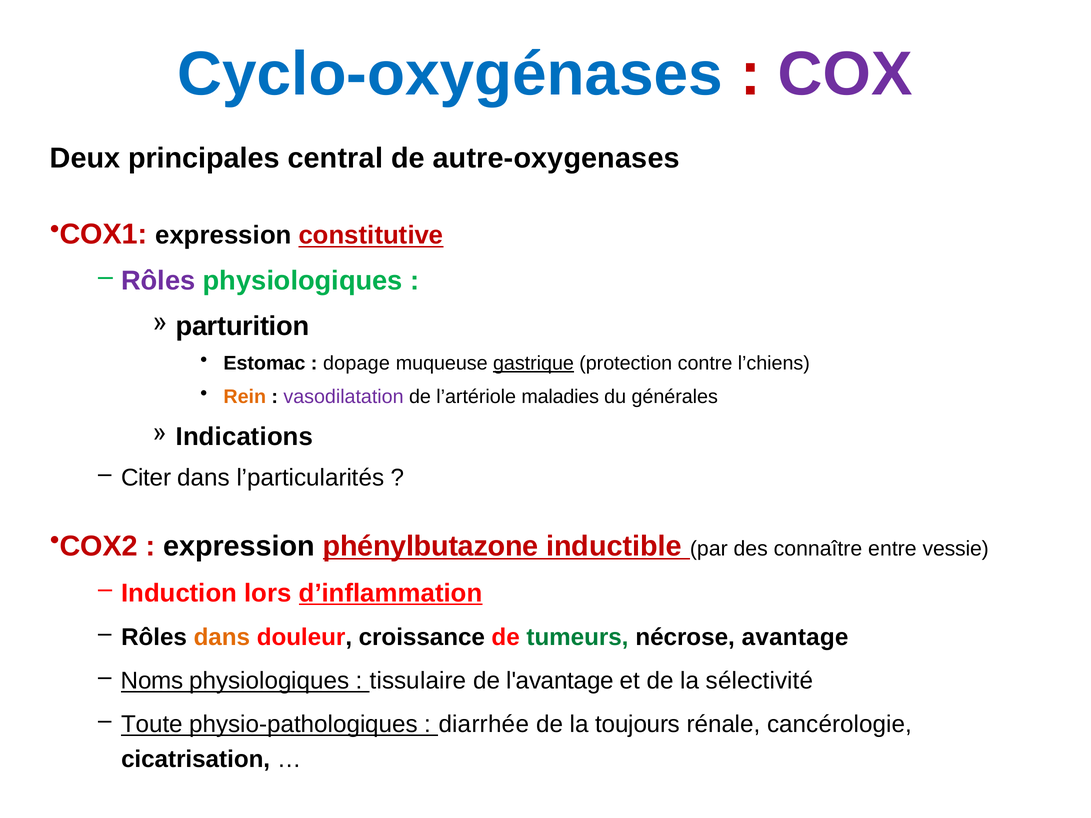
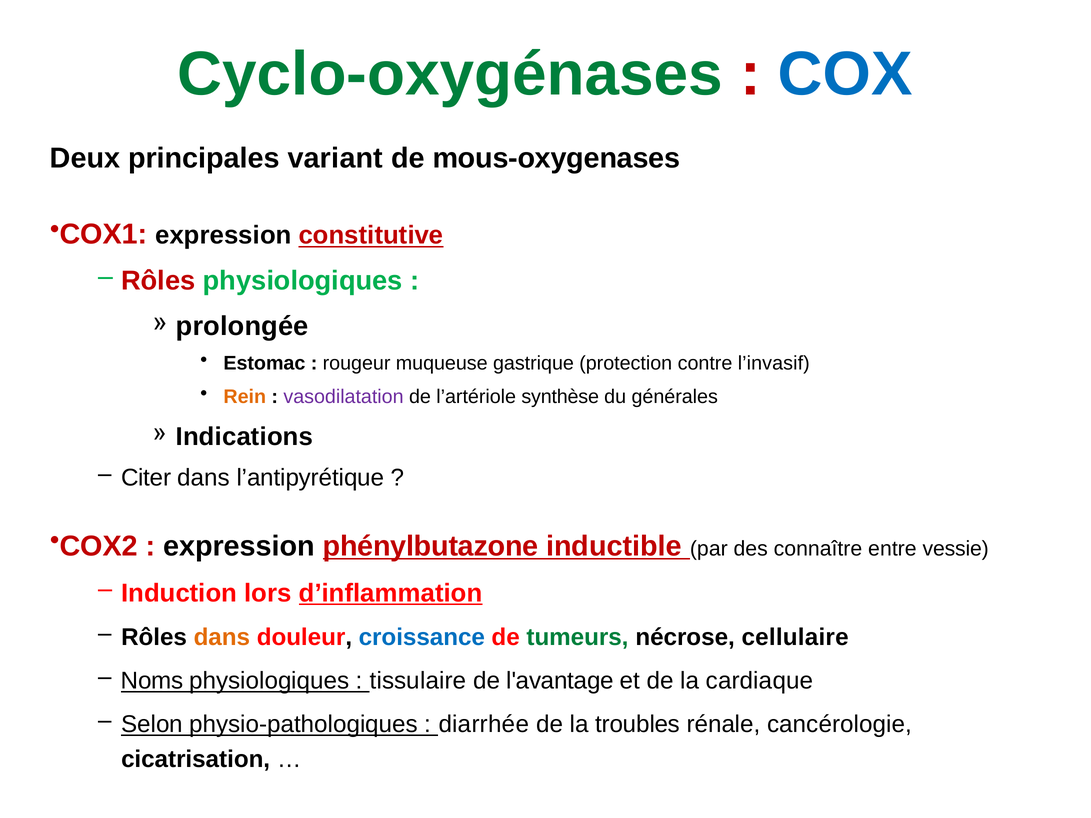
Cyclo-oxygénases colour: blue -> green (450, 74)
COX colour: purple -> blue (845, 74)
central: central -> variant (335, 158)
autre-oxygenases: autre-oxygenases -> mous-oxygenases (556, 158)
Rôles colour: purple -> red (158, 281)
parturition: parturition -> prolongée (242, 326)
dopage: dopage -> rougeur (357, 363)
gastrique underline: present -> none (533, 363)
l’chiens: l’chiens -> l’invasif (774, 363)
maladies: maladies -> synthèse (560, 397)
l’particularités: l’particularités -> l’antipyrétique (310, 478)
croissance colour: black -> blue (422, 638)
avantage: avantage -> cellulaire (795, 638)
sélectivité: sélectivité -> cardiaque (760, 681)
Toute: Toute -> Selon (152, 725)
toujours: toujours -> troubles (638, 725)
